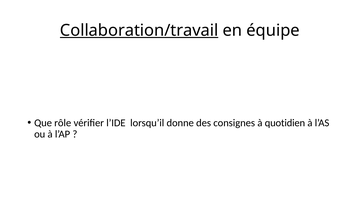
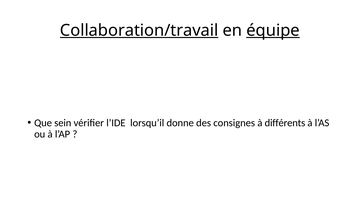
équipe underline: none -> present (273, 30)
rôle: rôle -> sein (63, 123)
quotidien: quotidien -> différents (285, 123)
